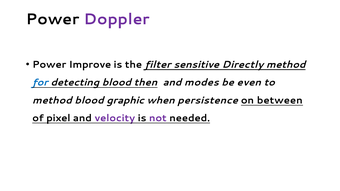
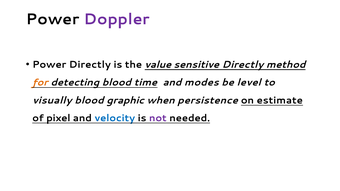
Power Improve: Improve -> Directly (90, 65)
filter: filter -> value (158, 65)
for colour: blue -> orange (40, 83)
then: then -> time (146, 83)
even: even -> level (249, 83)
method: method -> visually (52, 100)
between: between -> estimate (280, 100)
velocity colour: purple -> blue (115, 118)
